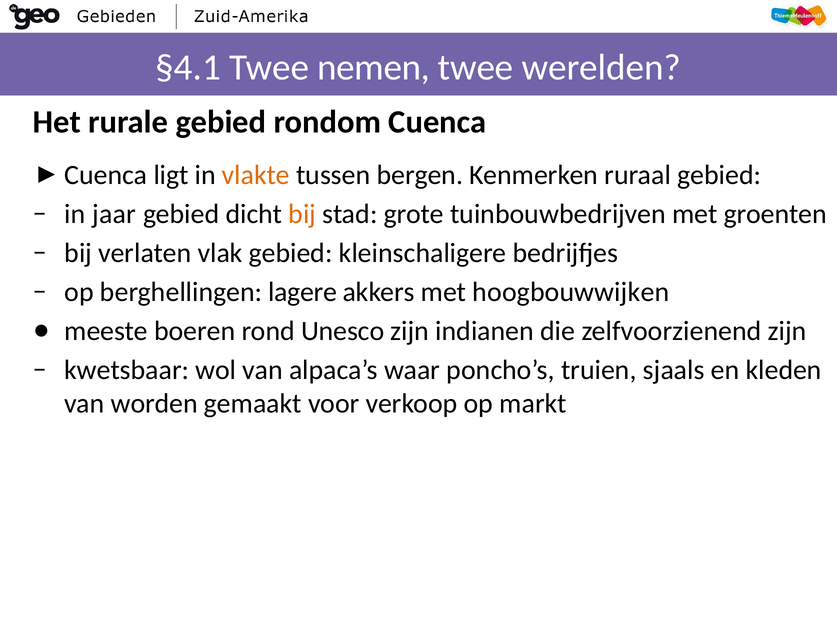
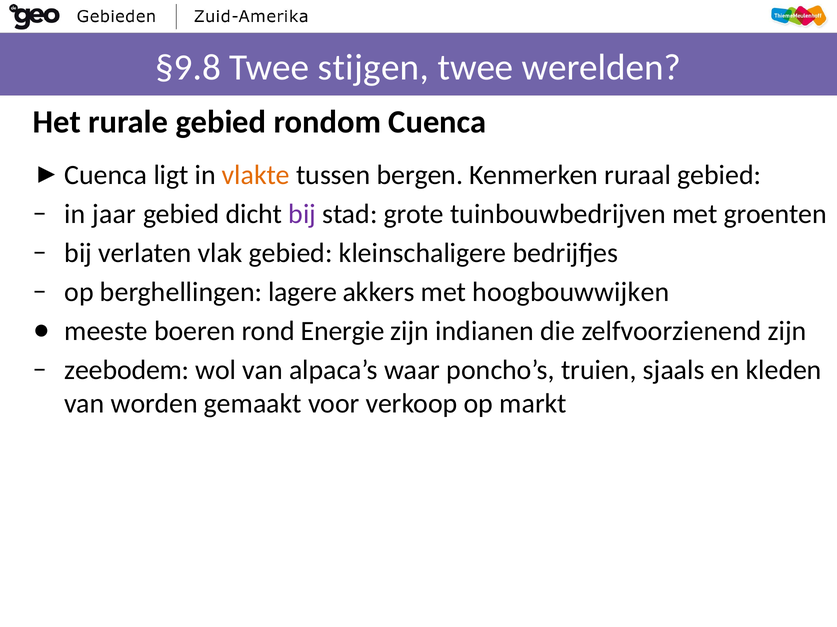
§4.1: §4.1 -> §9.8 (188, 67)
nemen: nemen -> stijgen (373, 67)
bij colour: orange -> purple (302, 214)
Unesco: Unesco -> Energie (343, 331)
kwetsbaar: kwetsbaar -> zeebodem (127, 371)
